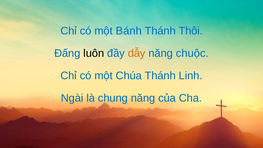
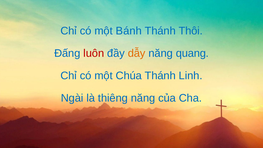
luôn colour: black -> red (94, 53)
chuộc: chuộc -> quang (192, 53)
chung: chung -> thiêng (113, 98)
